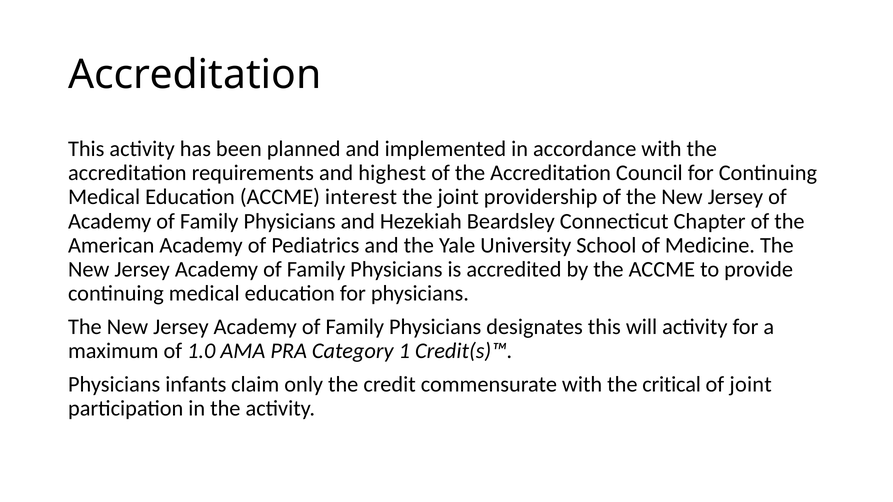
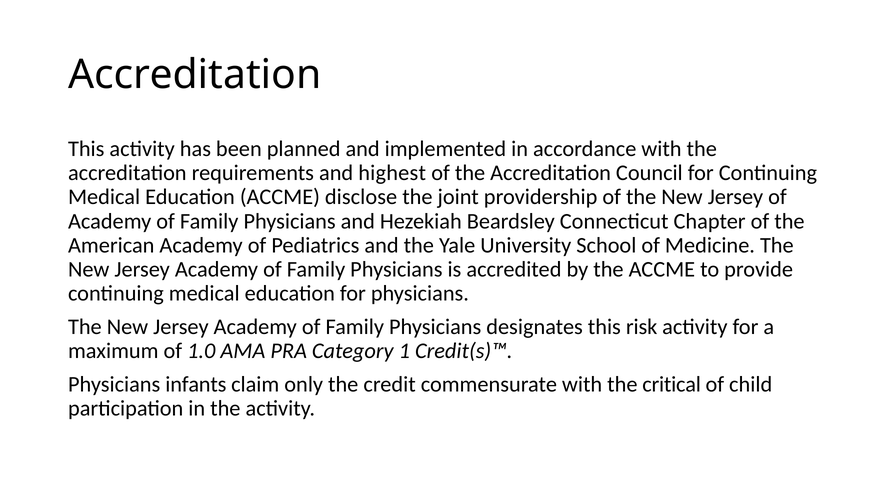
interest: interest -> disclose (361, 197)
will: will -> risk (642, 327)
of joint: joint -> child (751, 385)
